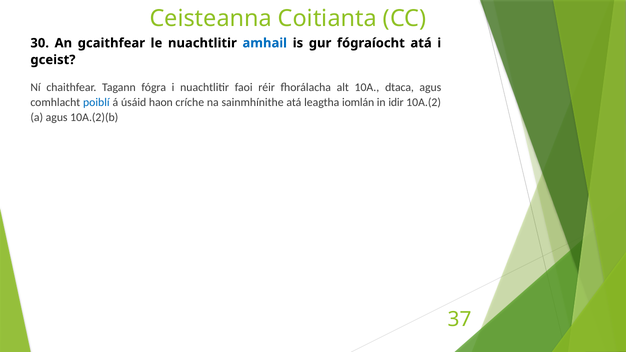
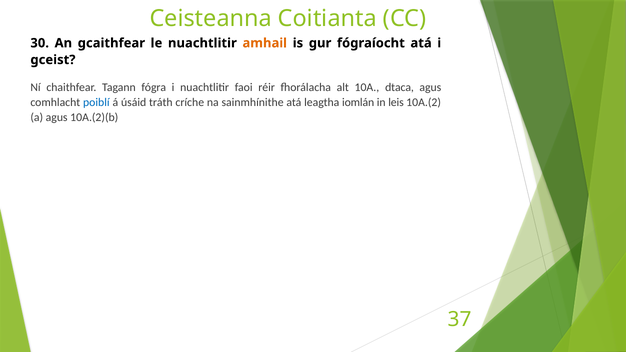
amhail colour: blue -> orange (265, 43)
haon: haon -> tráth (161, 102)
idir: idir -> leis (396, 102)
